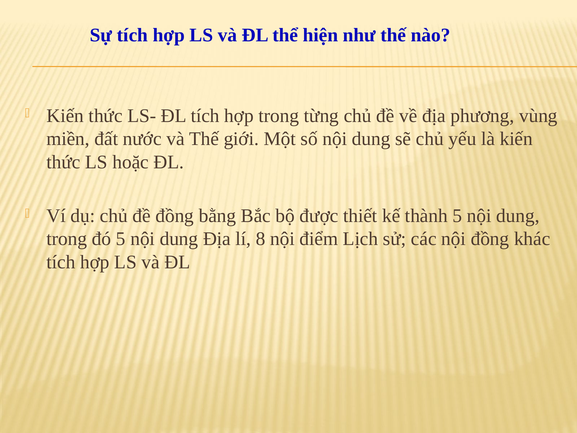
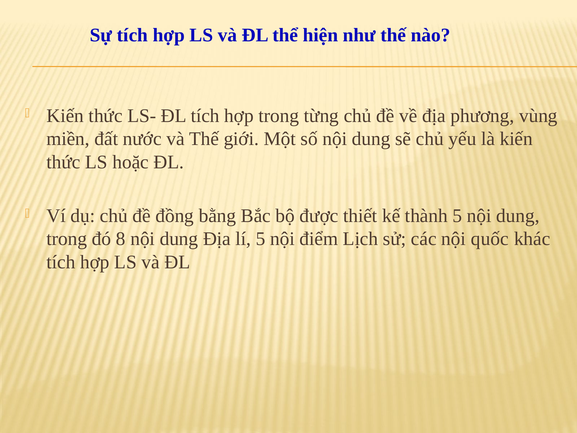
đó 5: 5 -> 8 (121, 239)
lí 8: 8 -> 5 (261, 239)
nội đồng: đồng -> quốc (490, 239)
